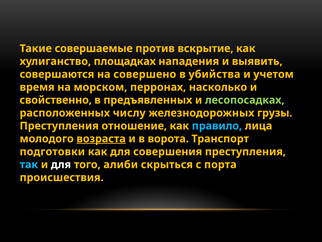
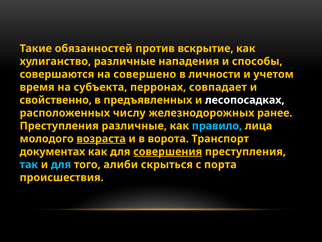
совершаемые: совершаемые -> обязанностей (94, 48)
хулиганство площадках: площадках -> различные (125, 61)
выявить: выявить -> способы (257, 61)
убийства: убийства -> личности (215, 74)
морском: морском -> субъекта (100, 87)
насколько: насколько -> совпадает (218, 87)
лесопосадках colour: light green -> white (245, 100)
грузы: грузы -> ранее (275, 113)
Преступления отношение: отношение -> различные (134, 126)
подготовки: подготовки -> документах (52, 151)
совершения underline: none -> present (168, 151)
для colour: white -> light blue (61, 164)
